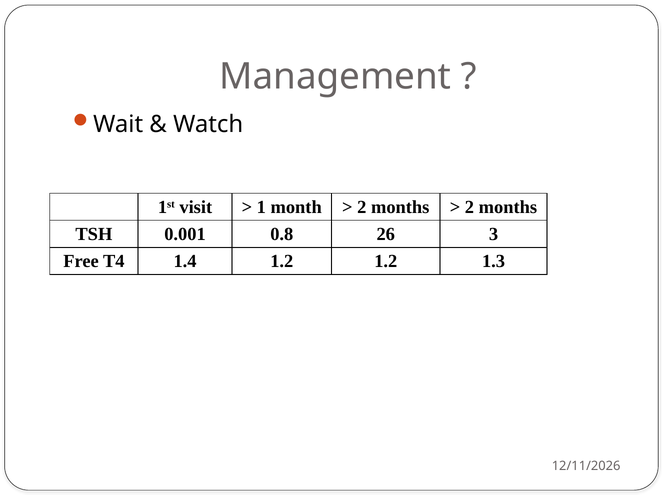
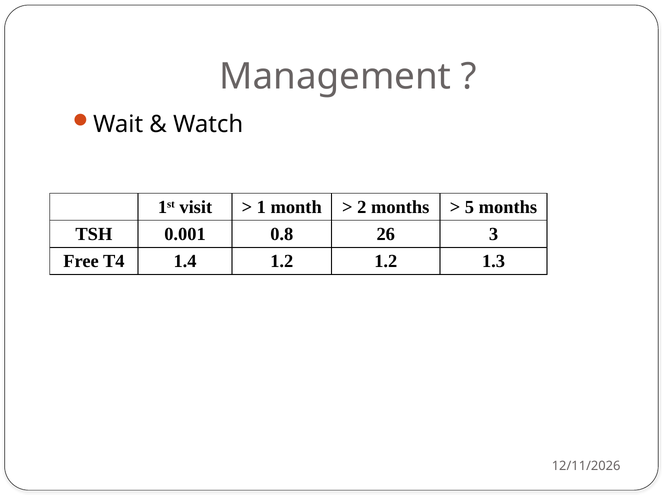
2: 2 -> 5 (469, 207)
